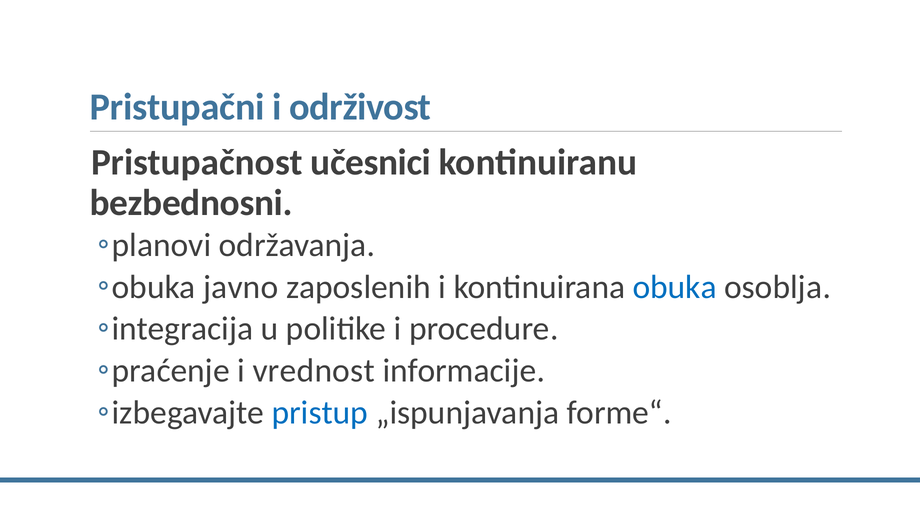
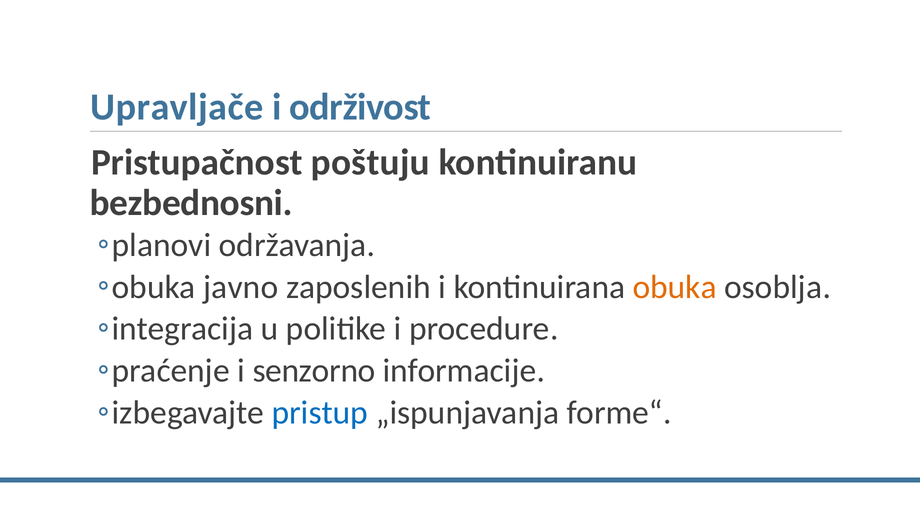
Pristupačni: Pristupačni -> Upravljače (177, 107)
učesnici: učesnici -> poštuju (370, 163)
obuka colour: blue -> orange (675, 287)
vrednost: vrednost -> senzorno (314, 371)
